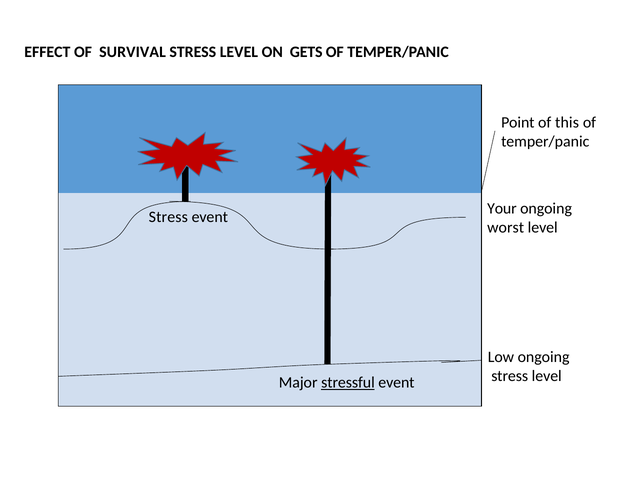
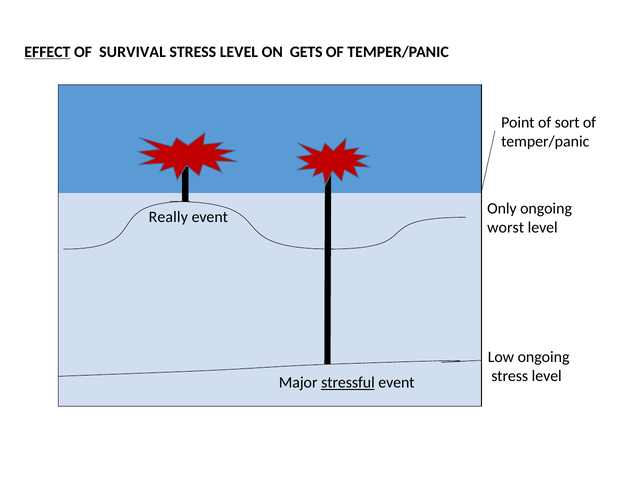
EFFECT underline: none -> present (47, 52)
this: this -> sort (567, 122)
Your: Your -> Only (502, 208)
Stress: Stress -> Really (168, 217)
